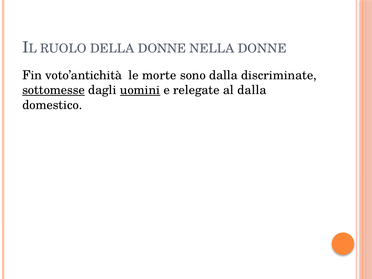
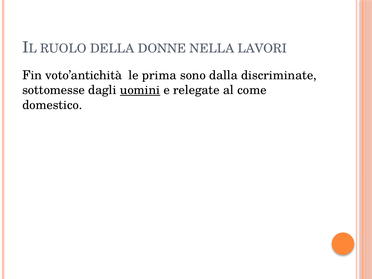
NELLA DONNE: DONNE -> LAVORI (262, 49)
morte: morte -> prima (159, 75)
sottomesse underline: present -> none (54, 90)
al dalla: dalla -> come (252, 90)
